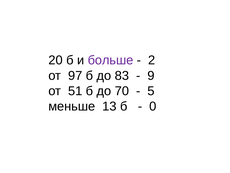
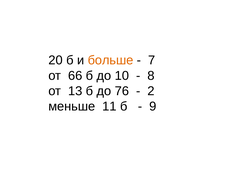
больше colour: purple -> orange (111, 60)
2: 2 -> 7 (152, 60)
97: 97 -> 66 (75, 75)
83: 83 -> 10 (122, 75)
9: 9 -> 8 (151, 75)
51: 51 -> 13 (75, 91)
70: 70 -> 76 (122, 91)
5: 5 -> 2 (151, 91)
13: 13 -> 11 (109, 106)
0: 0 -> 9 (153, 106)
